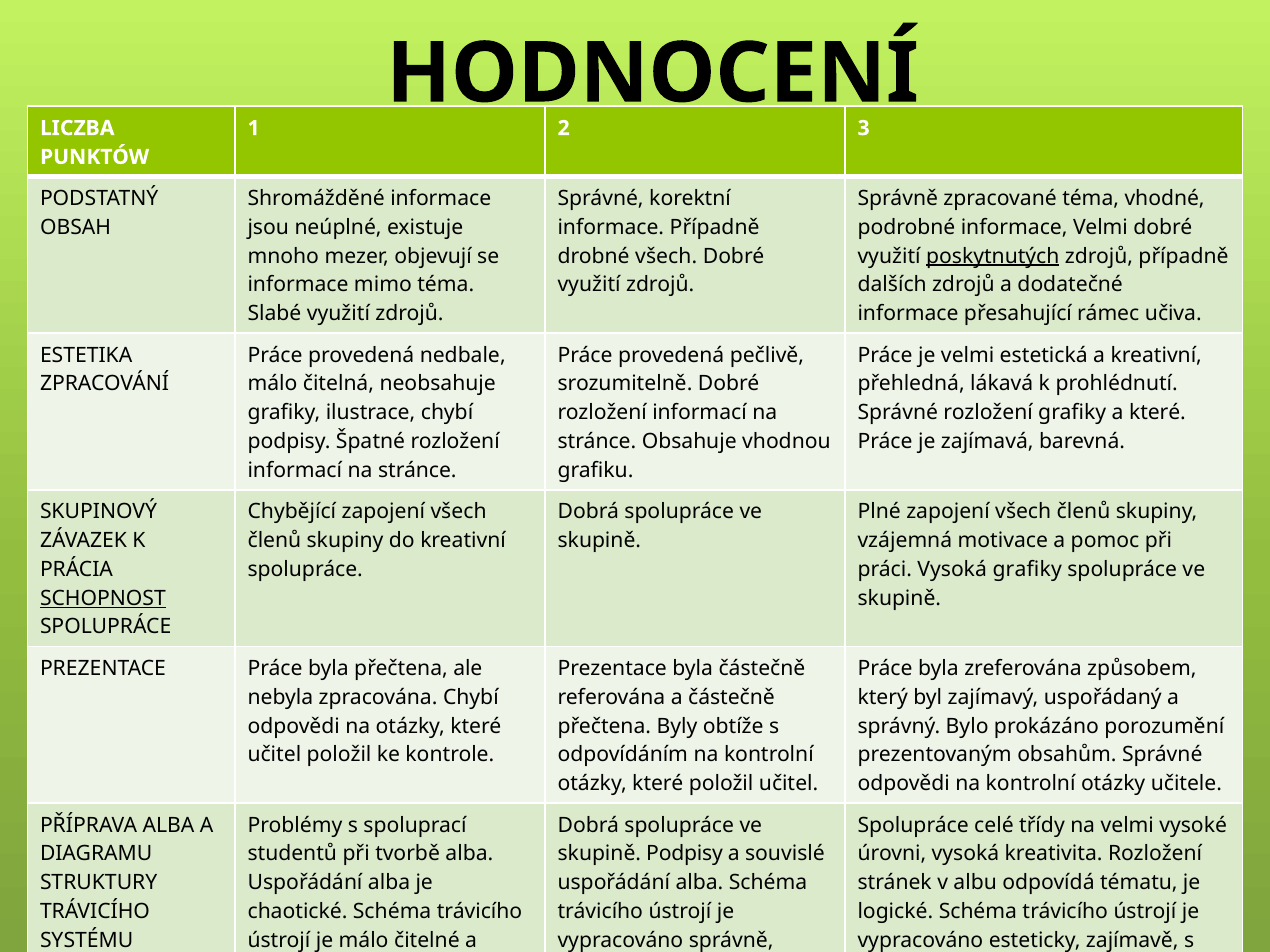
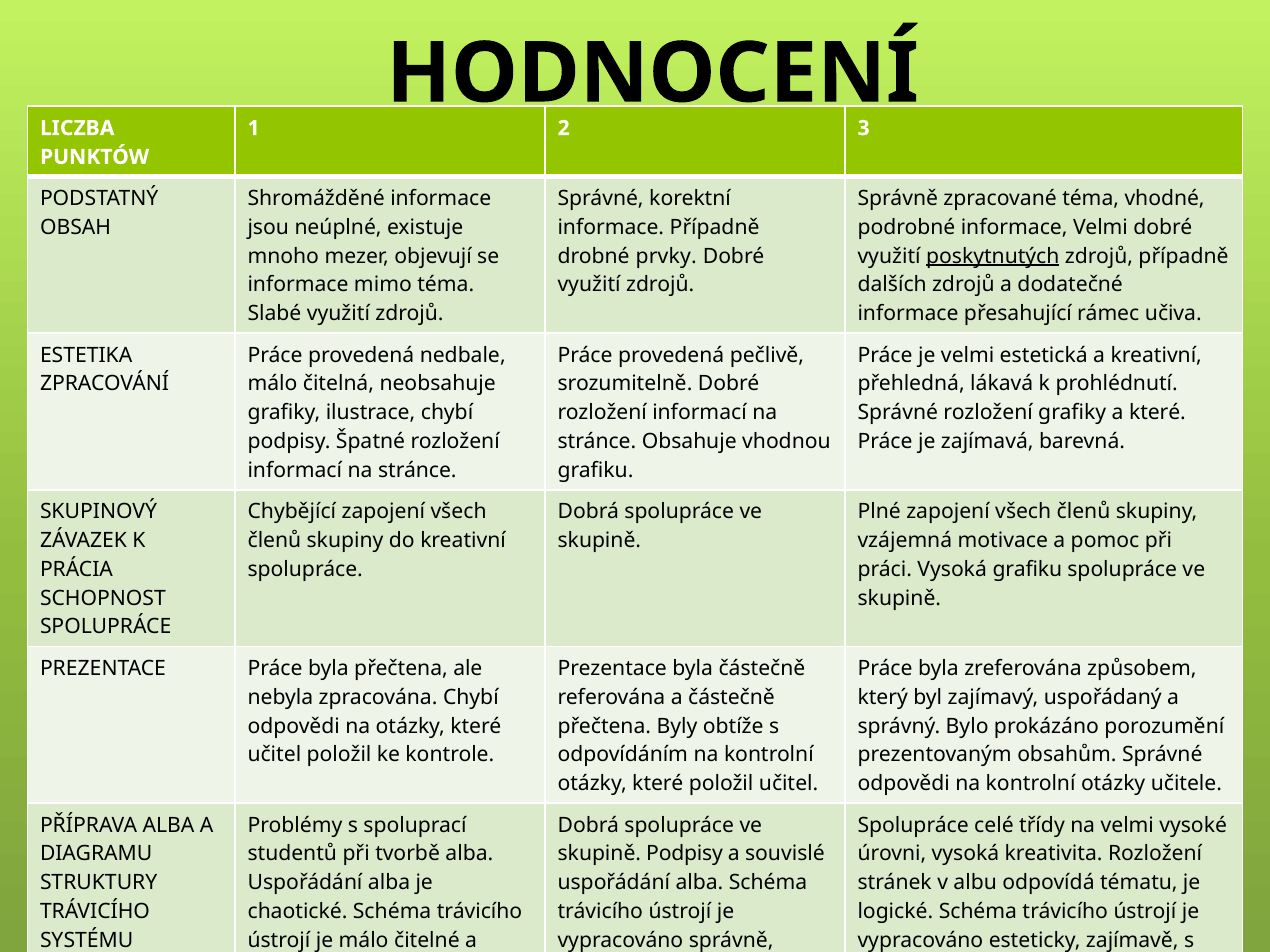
drobné všech: všech -> prvky (666, 256)
Vysoká grafiky: grafiky -> grafiku (1027, 570)
SCHOPNOST underline: present -> none (103, 598)
